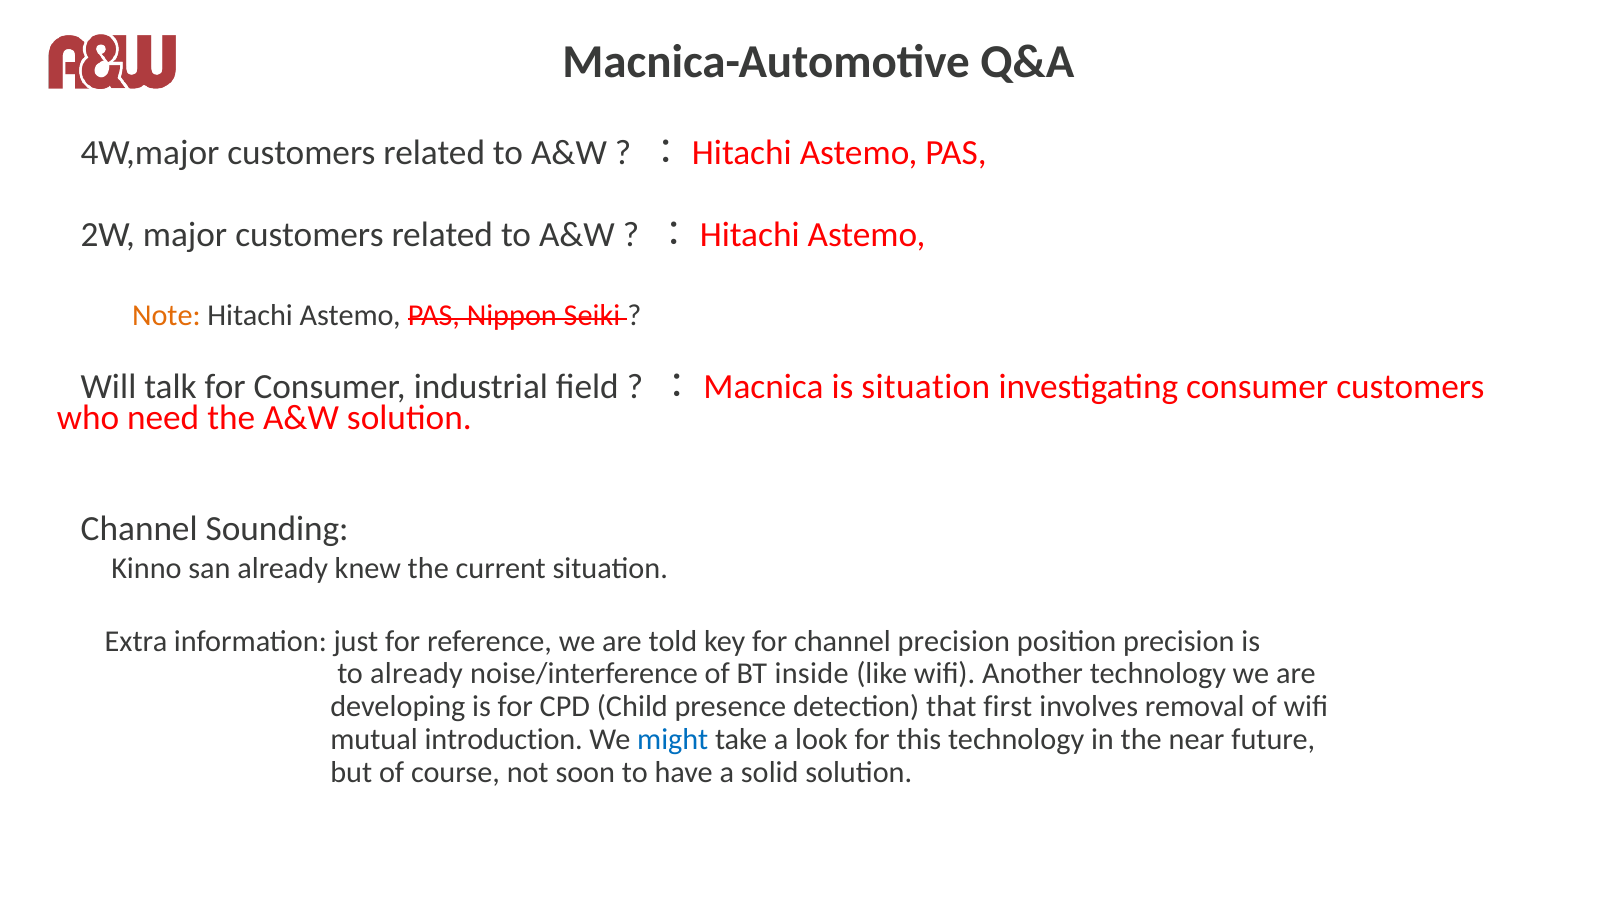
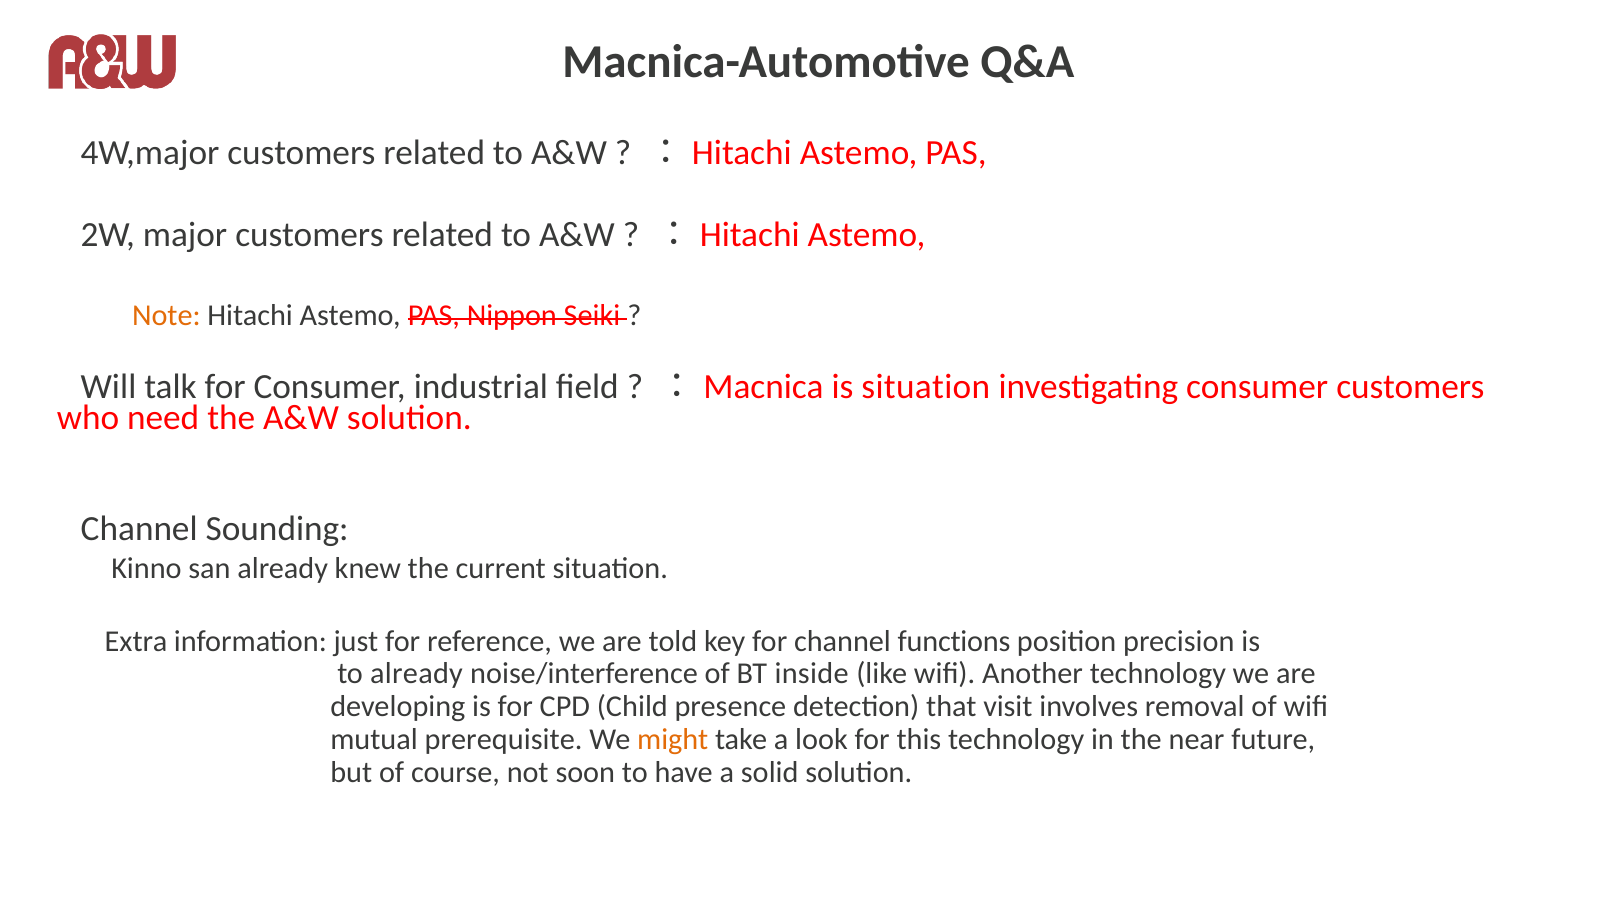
channel precision: precision -> functions (954, 641)
first: first -> visit (1008, 707)
introduction: introduction -> prerequisite (504, 740)
might colour: blue -> orange (673, 740)
